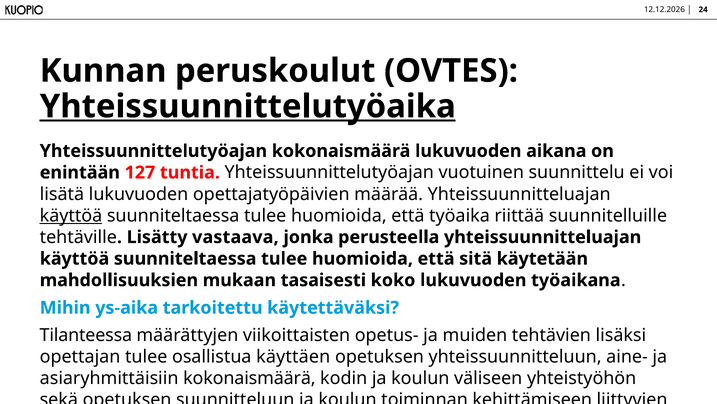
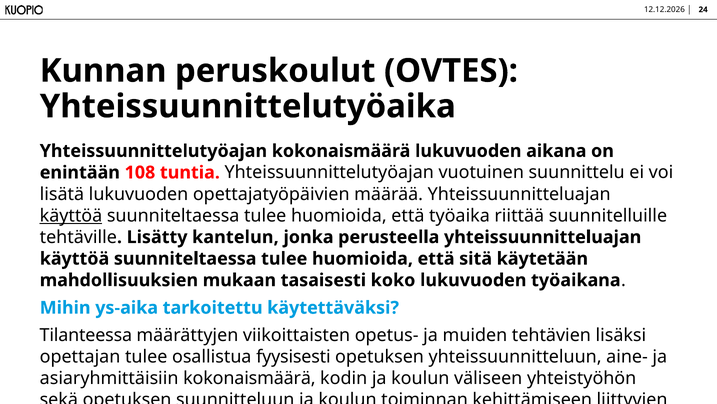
Yhteissuunnittelutyöaika underline: present -> none (248, 106)
127: 127 -> 108 (140, 172)
vastaava: vastaava -> kantelun (235, 237)
käyttäen: käyttäen -> fyysisesti (293, 356)
